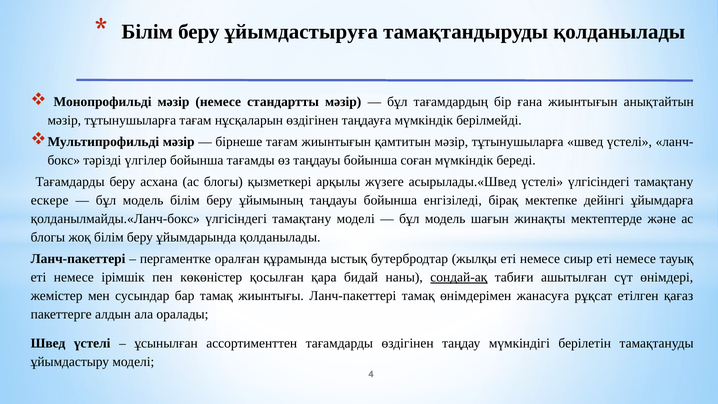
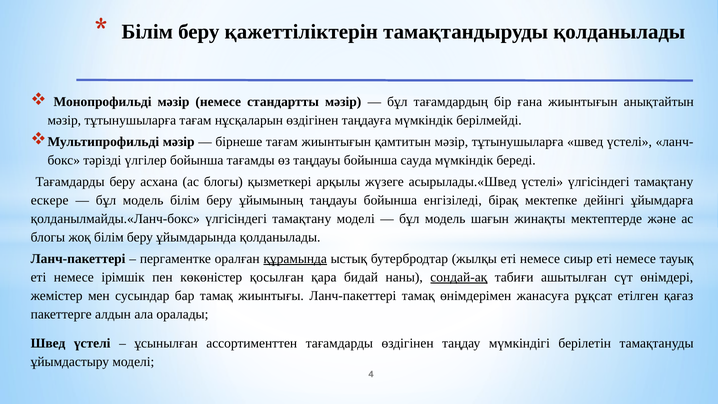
ұйымдастыруға: ұйымдастыруға -> қажеттіліктерін (301, 32)
соған: соған -> сауда (416, 160)
құрамында underline: none -> present (295, 259)
